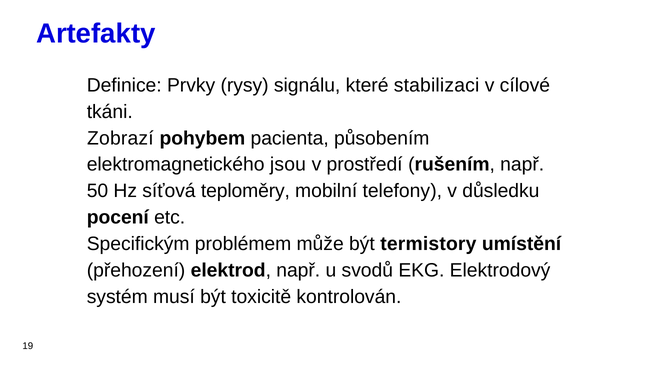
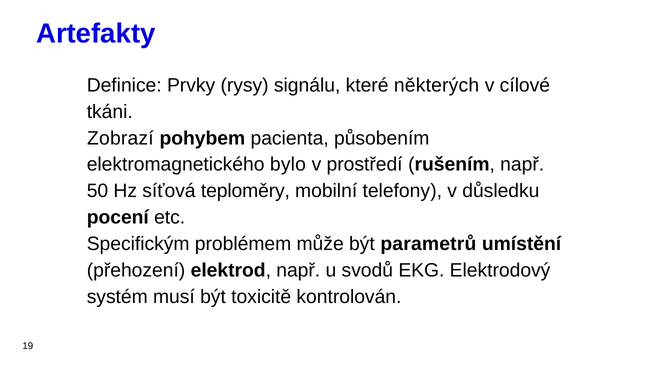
stabilizaci: stabilizaci -> některých (437, 85)
jsou: jsou -> bylo (288, 164)
termistory: termistory -> parametrů (428, 244)
